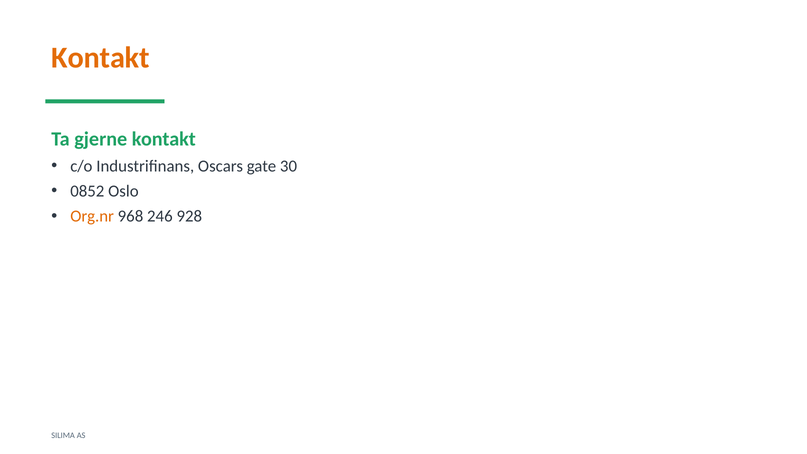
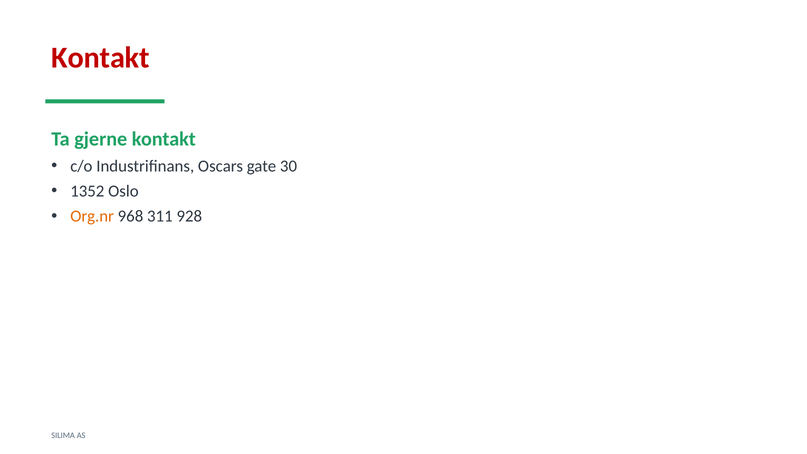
Kontakt colour: orange -> red (101, 58)
0852: 0852 -> 1352 (87, 191)
246: 246 -> 311 (160, 216)
